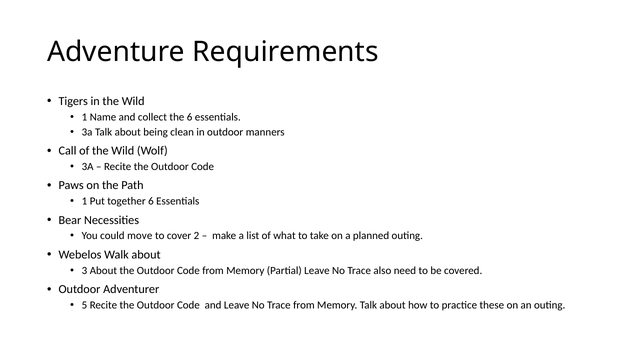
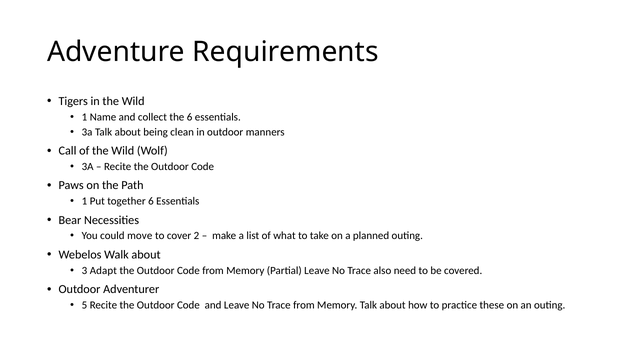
3 About: About -> Adapt (103, 270)
